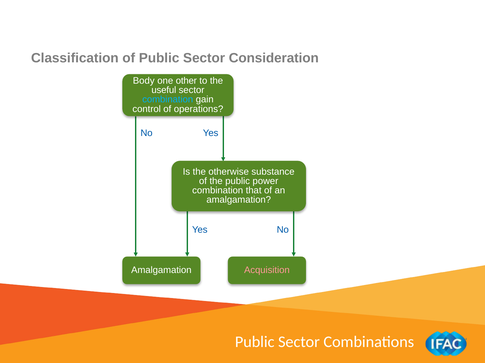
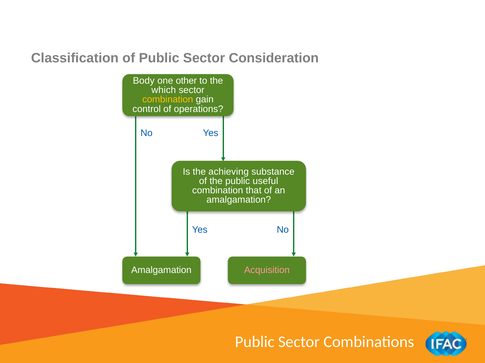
useful: useful -> which (164, 90)
combination colour: light blue -> yellow (168, 100)
otherwise: otherwise -> achieving (229, 172)
power: power -> useful (265, 181)
